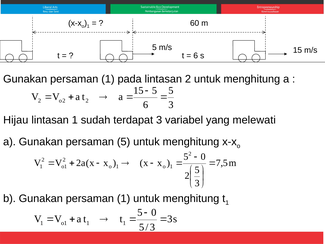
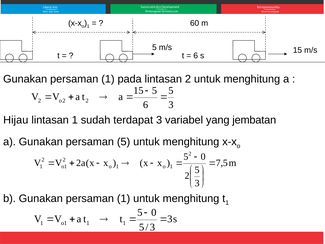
melewati: melewati -> jembatan (254, 120)
